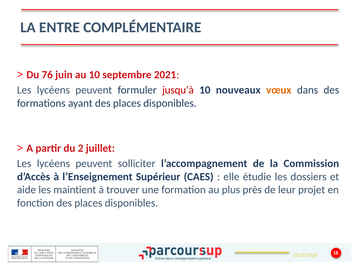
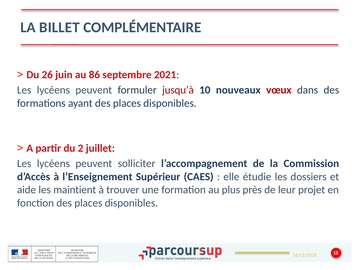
ENTRE: ENTRE -> BILLET (59, 27)
76: 76 -> 26 (47, 75)
au 10: 10 -> 86 (94, 75)
vœux colour: orange -> red (279, 90)
